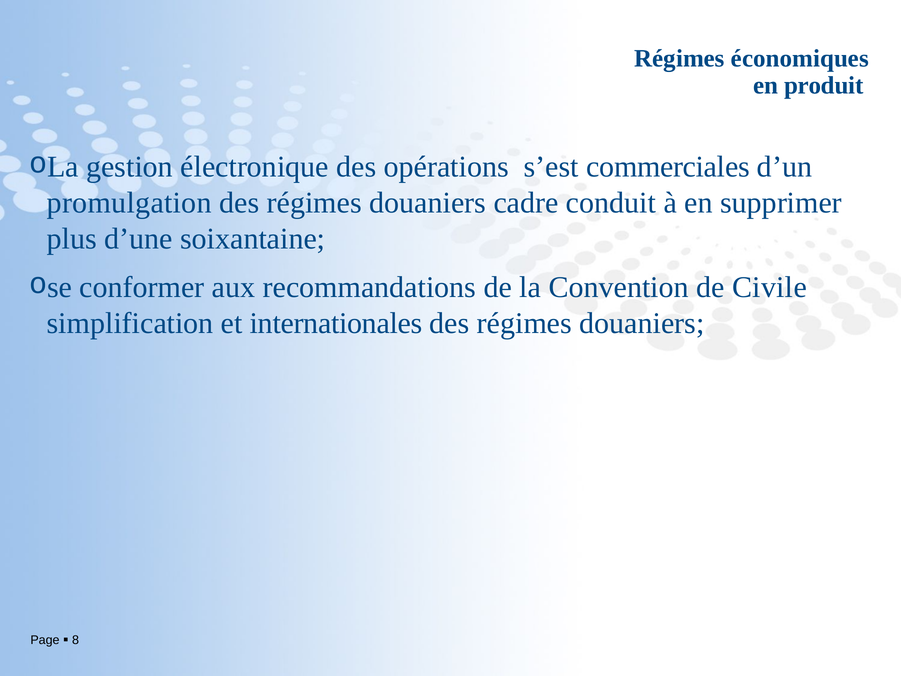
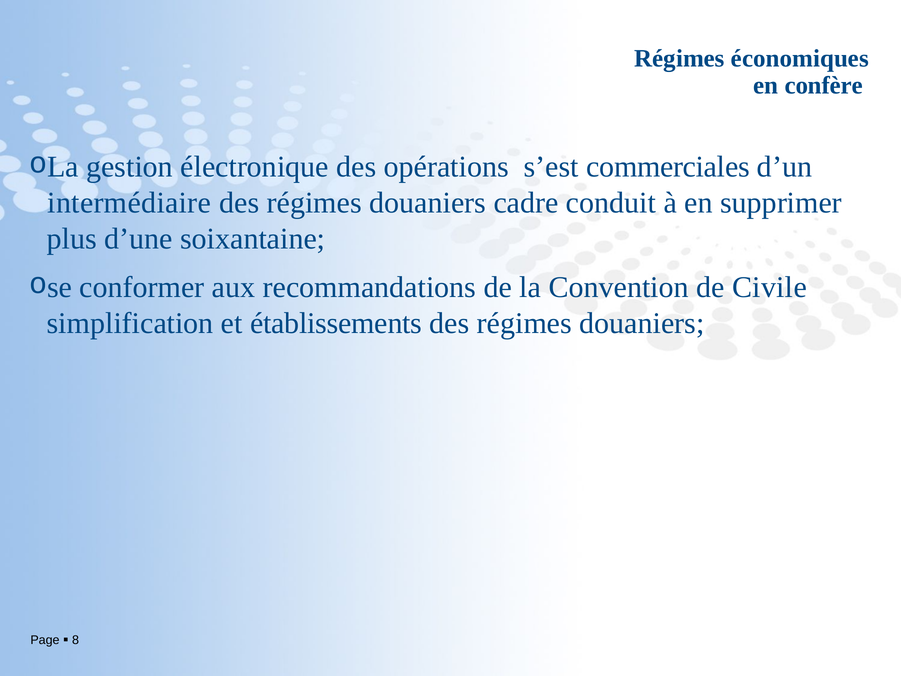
produit: produit -> confère (824, 85)
promulgation: promulgation -> intermédiaire (129, 203)
internationales: internationales -> établissements (336, 323)
